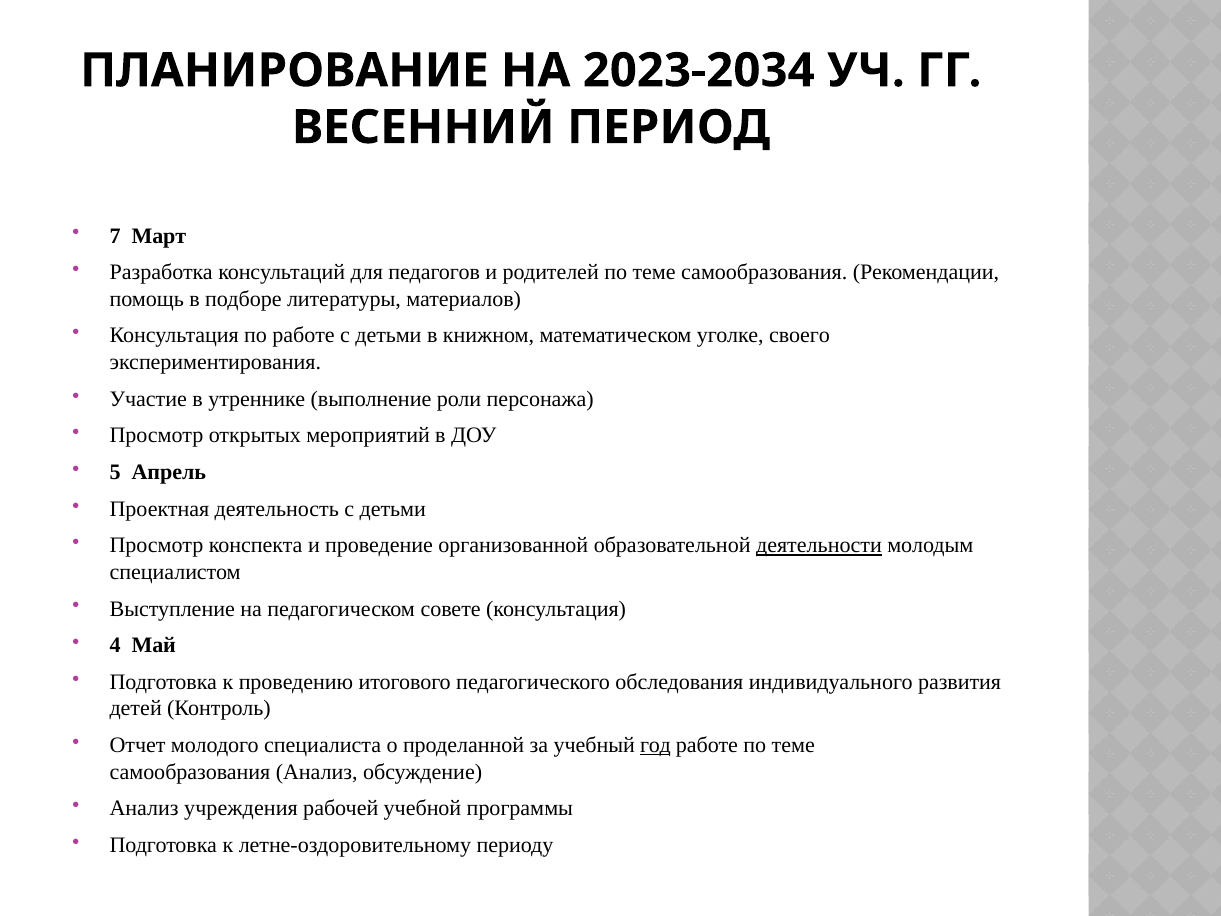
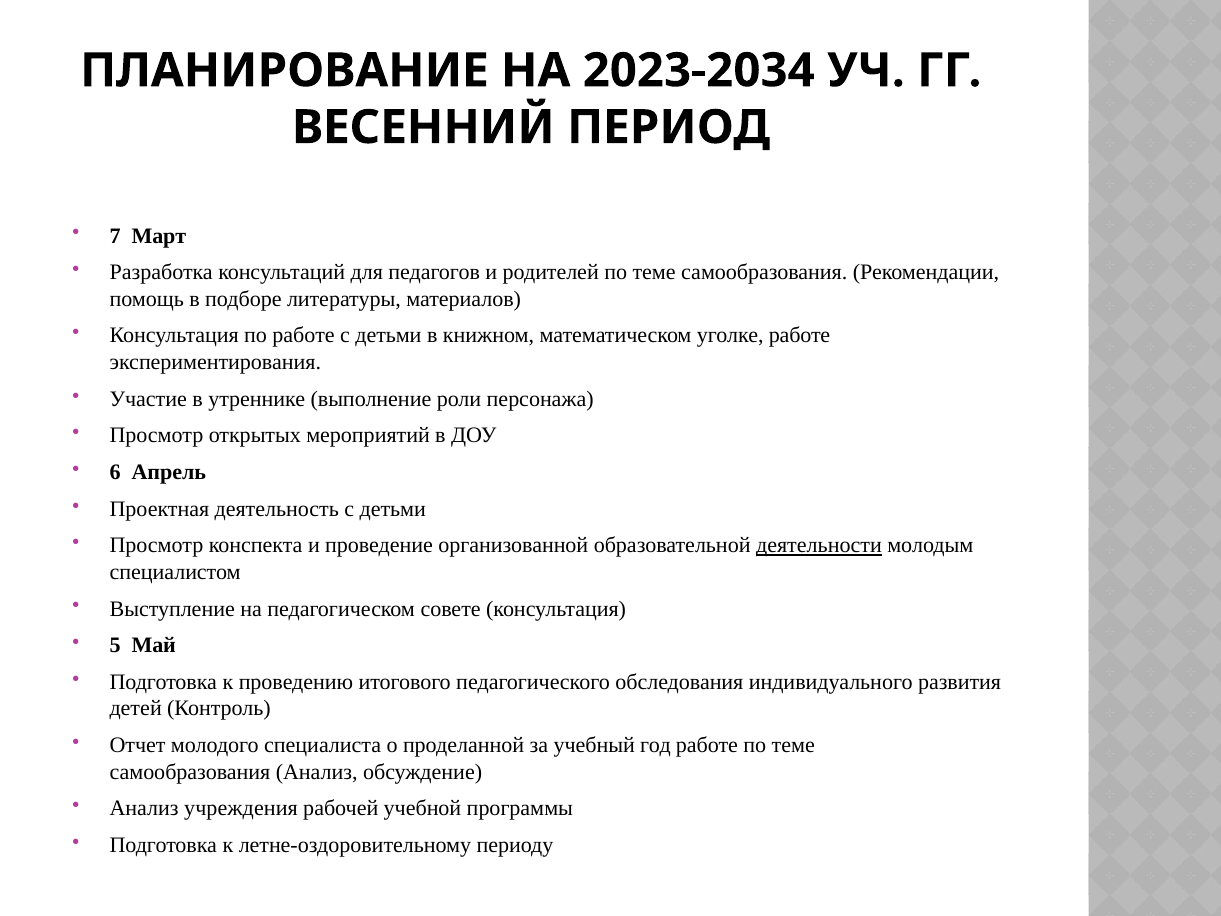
уголке своего: своего -> работе (800, 336)
5: 5 -> 6 (115, 472)
4: 4 -> 5 (115, 645)
год underline: present -> none (655, 745)
